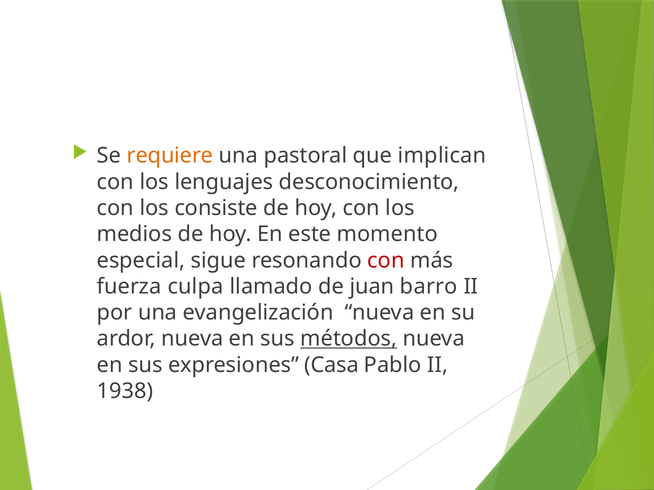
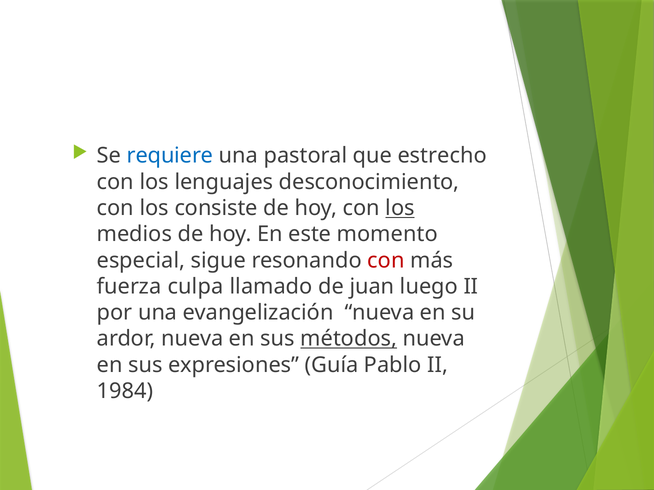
requiere colour: orange -> blue (170, 156)
implican: implican -> estrecho (442, 156)
los underline: none -> present (400, 208)
barro: barro -> luego (429, 287)
Casa: Casa -> Guía (332, 365)
1938: 1938 -> 1984 (125, 391)
